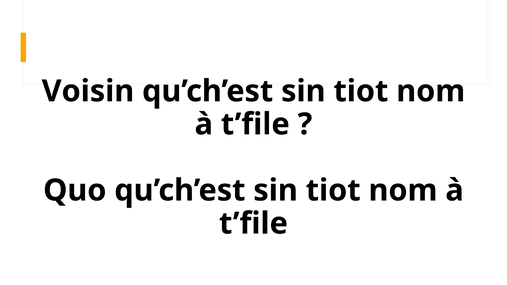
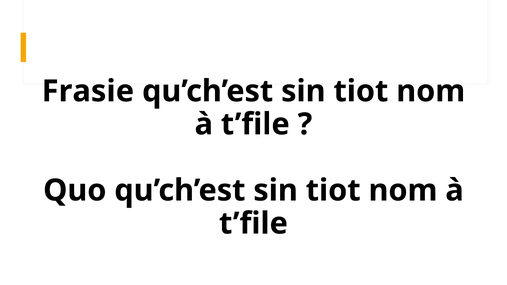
Voisin: Voisin -> Frasie (88, 91)
